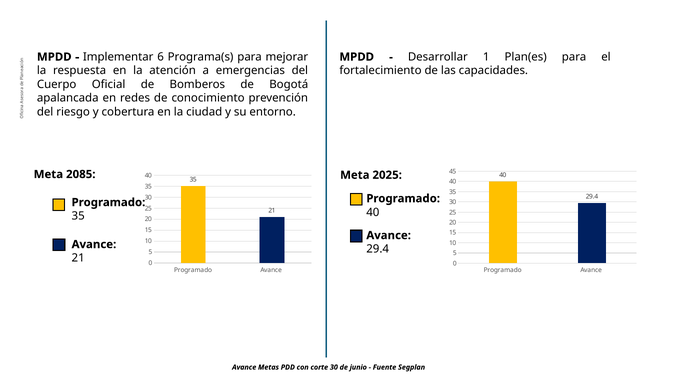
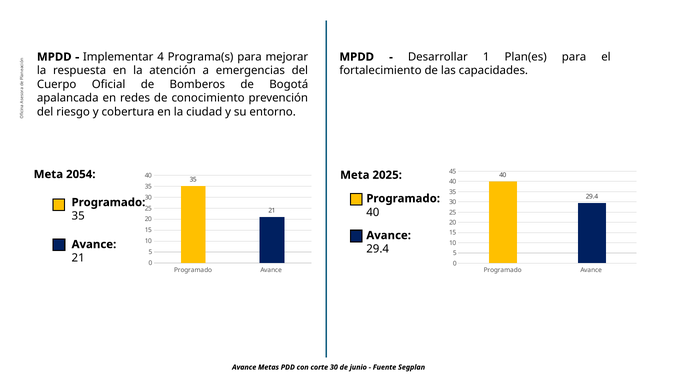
6: 6 -> 4 (161, 57)
2085: 2085 -> 2054 (81, 175)
